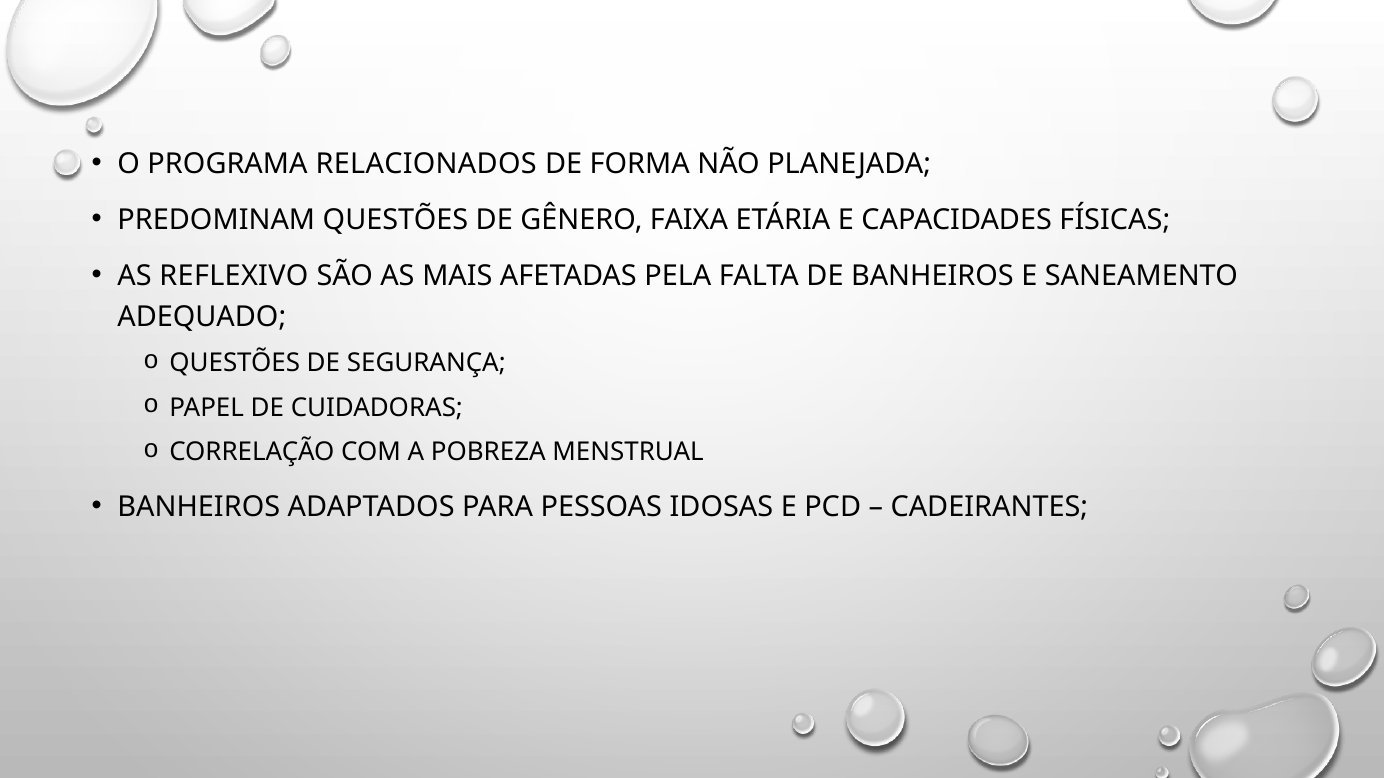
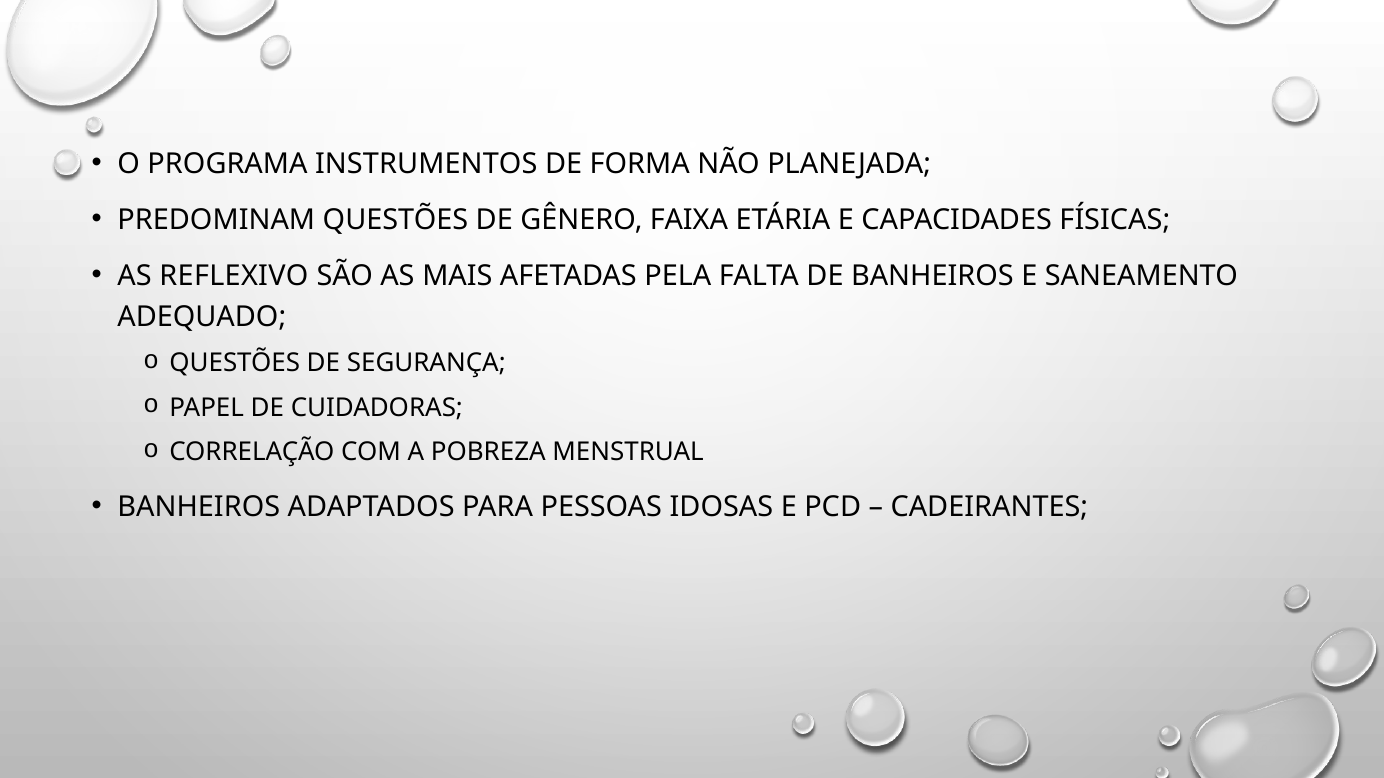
RELACIONADOS: RELACIONADOS -> INSTRUMENTOS (426, 164)
